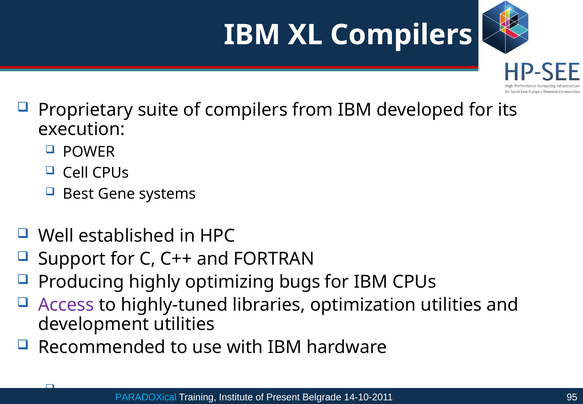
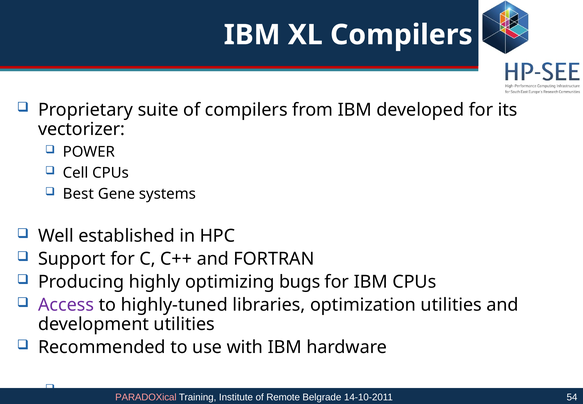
execution: execution -> vectorizer (82, 129)
PARADOXical colour: light blue -> pink (146, 397)
Present: Present -> Remote (283, 397)
95: 95 -> 54 (572, 397)
